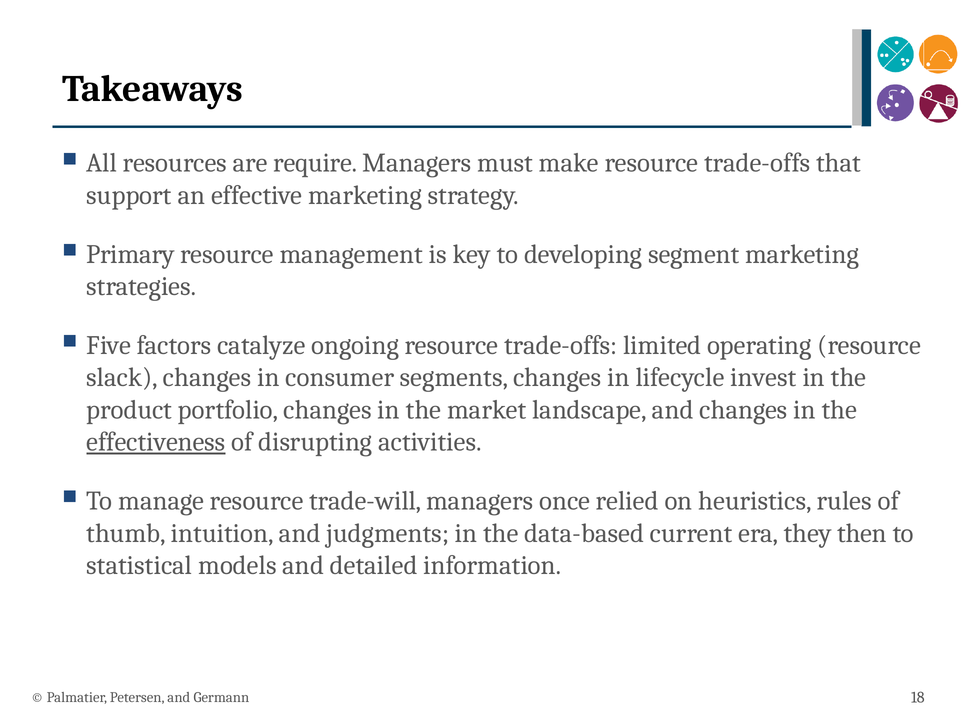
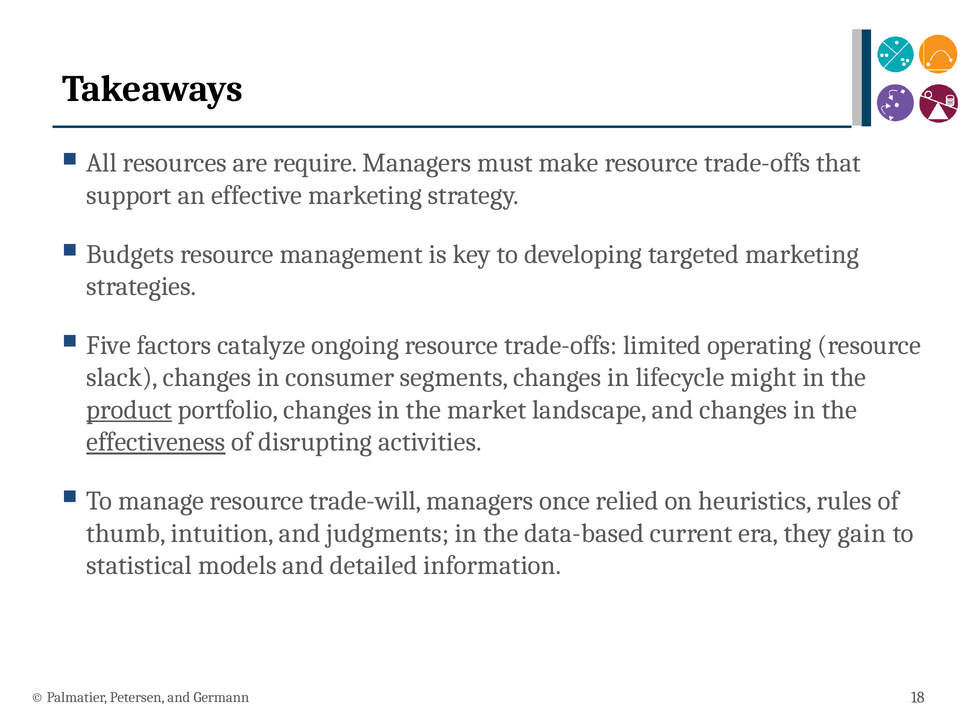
Primary: Primary -> Budgets (130, 255)
segment: segment -> targeted (694, 255)
invest: invest -> might (763, 378)
product underline: none -> present (129, 410)
then: then -> gain (862, 534)
